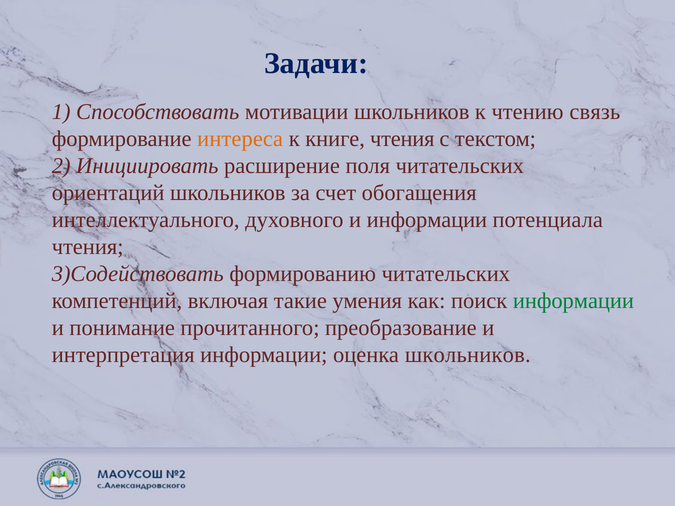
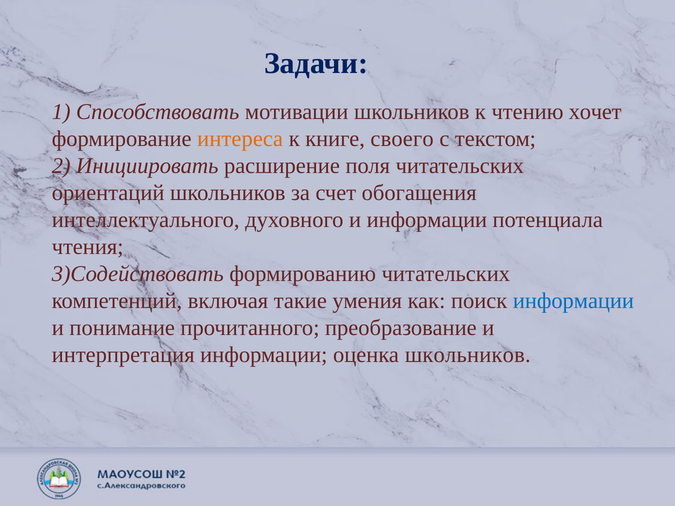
связь: связь -> хочет (595, 112)
книге чтения: чтения -> своего (402, 139)
информации colour: green -> blue (573, 301)
